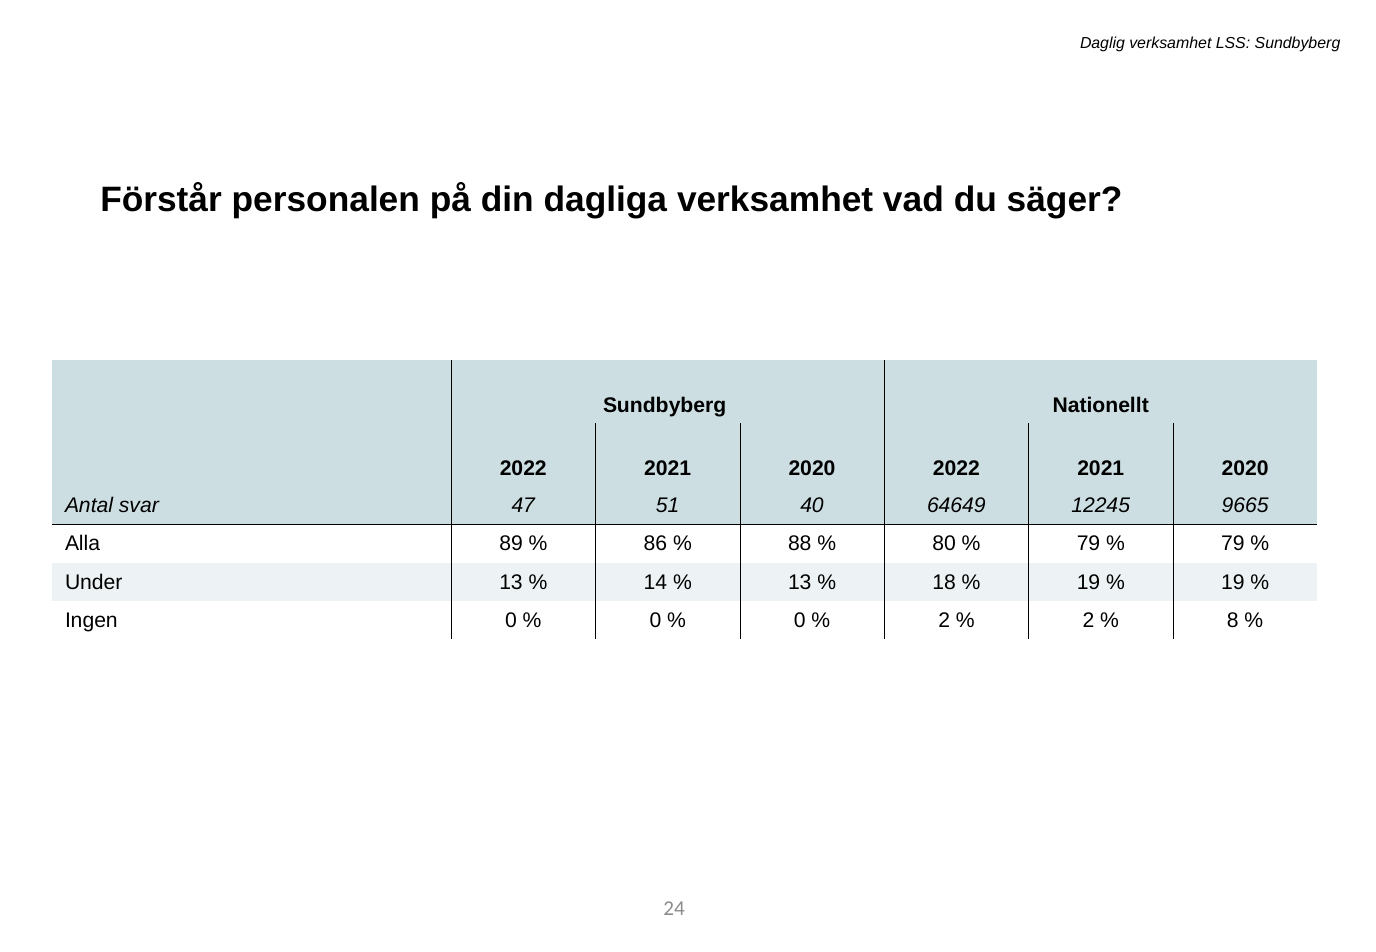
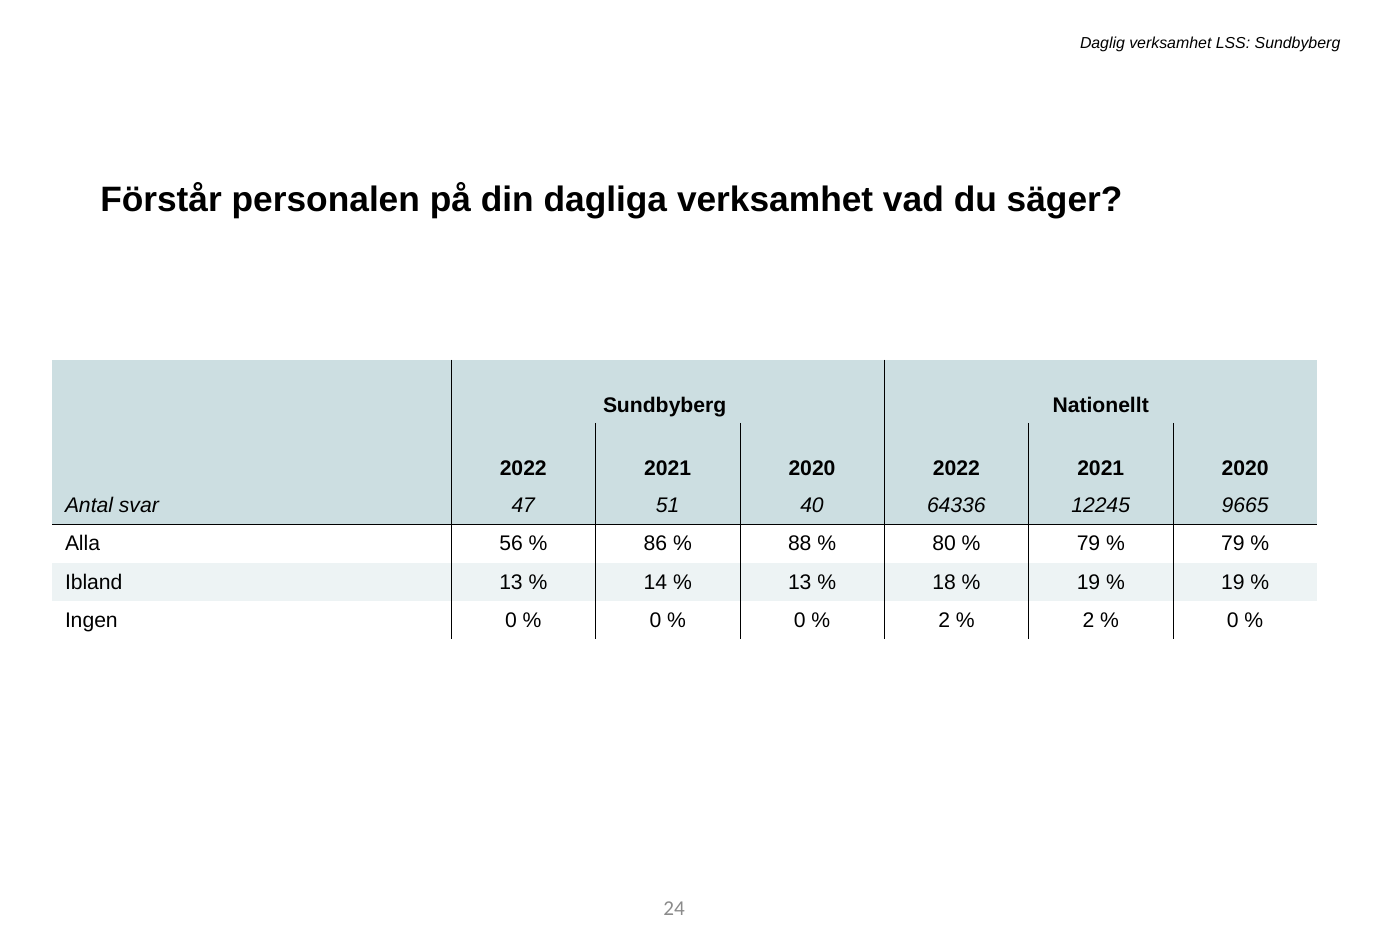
64649: 64649 -> 64336 (956, 506)
89: 89 -> 56 (511, 544)
Under: Under -> Ibland (94, 582)
8: 8 -> 0 (1233, 621)
